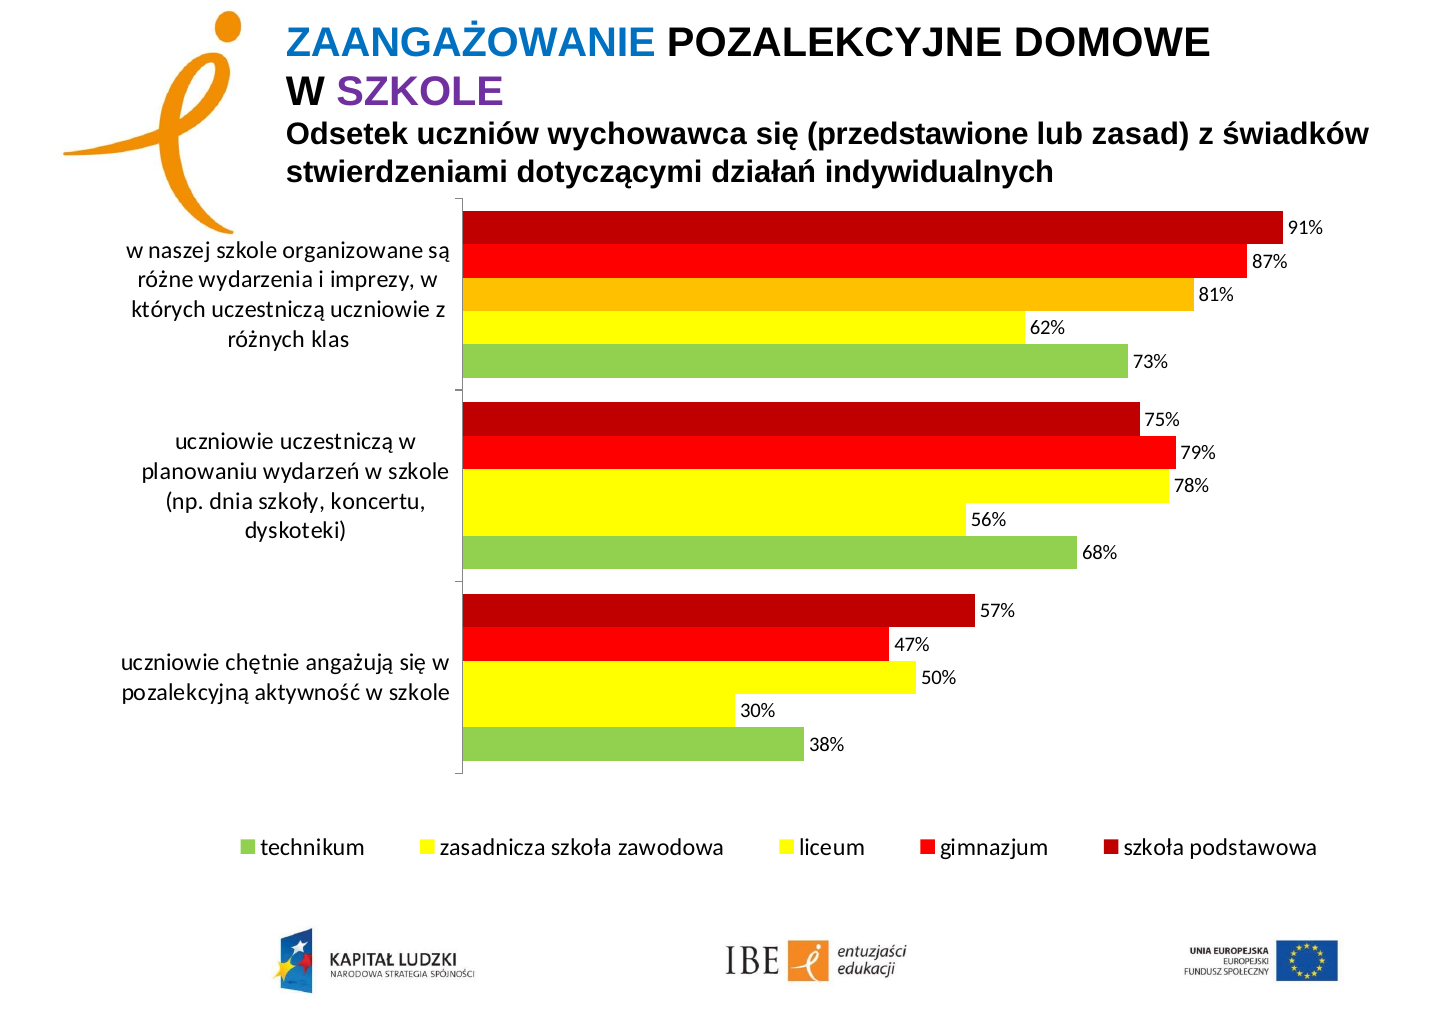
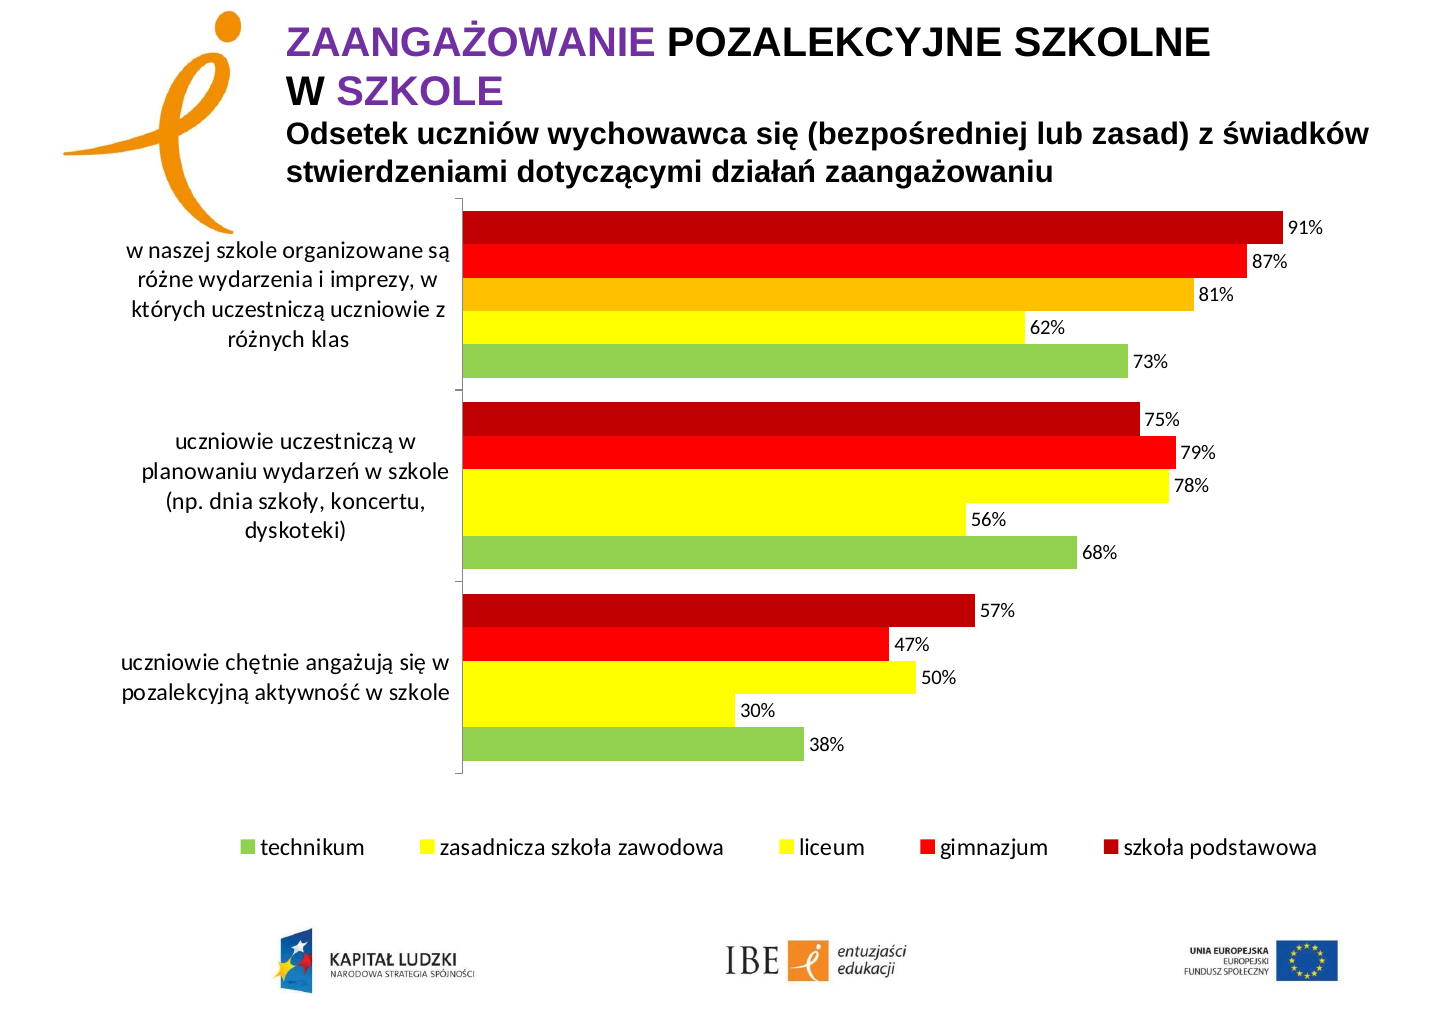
ZAANGAŻOWANIE colour: blue -> purple (471, 42)
DOMOWE: DOMOWE -> SZKOLNE (1113, 42)
przedstawione: przedstawione -> bezpośredniej (918, 135)
indywidualnych: indywidualnych -> zaangażowaniu (939, 172)
